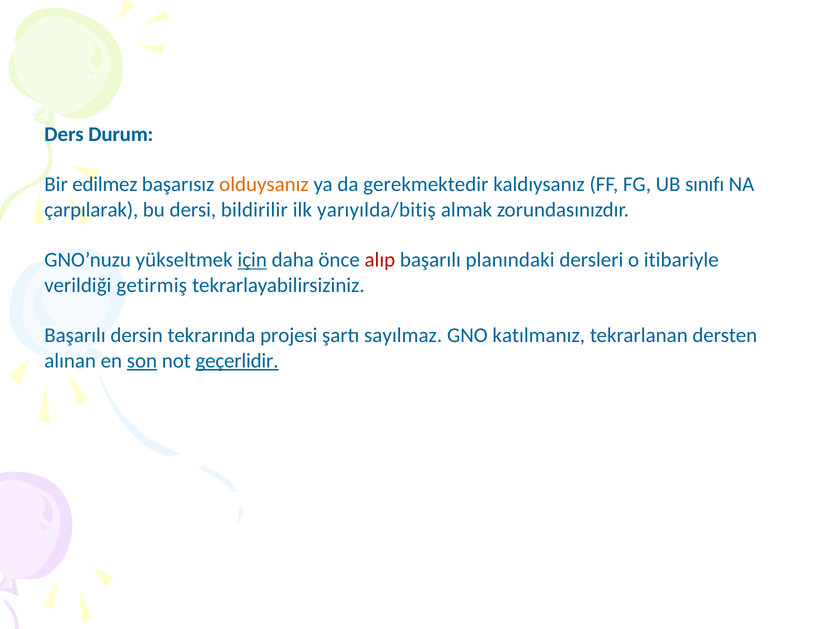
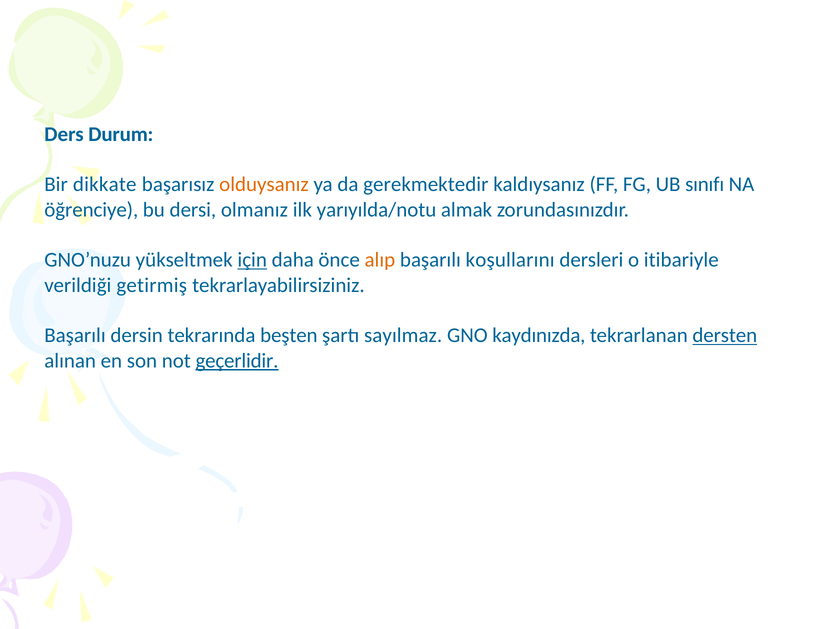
edilmez: edilmez -> dikkate (105, 185)
çarpılarak: çarpılarak -> öğrenciye (91, 210)
bildirilir: bildirilir -> olmanız (254, 210)
yarıyılda/bitiş: yarıyılda/bitiş -> yarıyılda/notu (377, 210)
alıp colour: red -> orange (380, 260)
planındaki: planındaki -> koşullarını (510, 260)
projesi: projesi -> beşten (289, 336)
katılmanız: katılmanız -> kaydınızda (539, 336)
dersten underline: none -> present (725, 336)
son underline: present -> none (142, 361)
